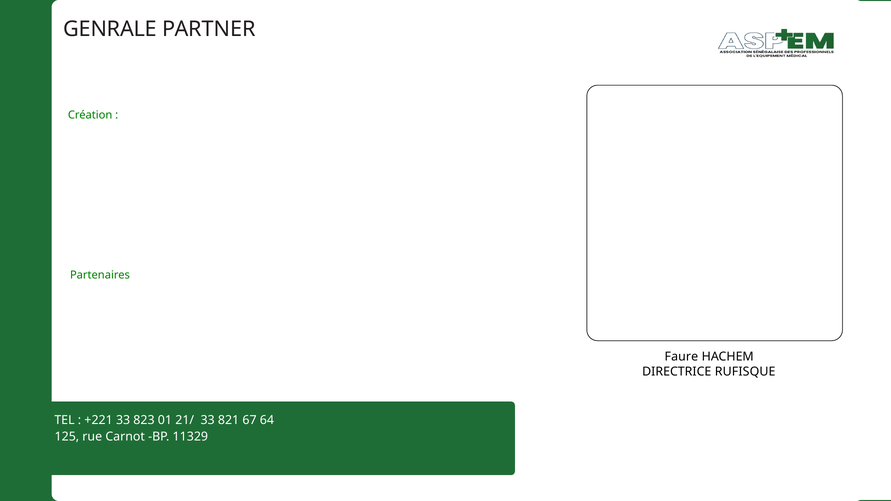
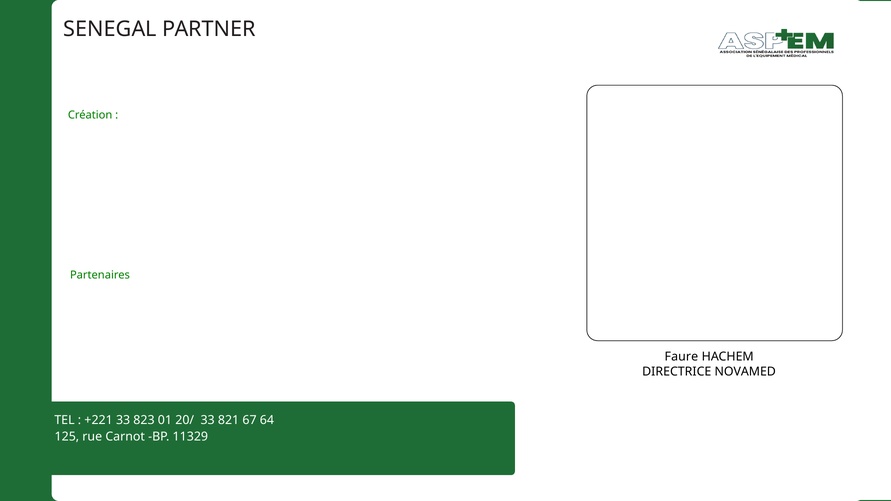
GENRALE: GENRALE -> SENEGAL (110, 29)
RUFISQUE: RUFISQUE -> NOVAMED (745, 372)
21/: 21/ -> 20/ (185, 420)
